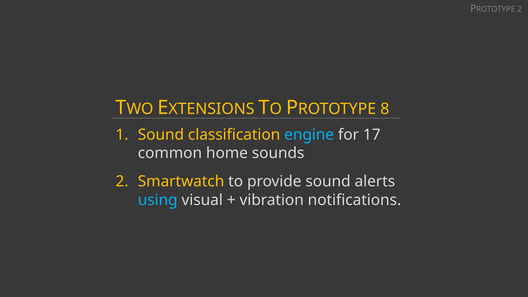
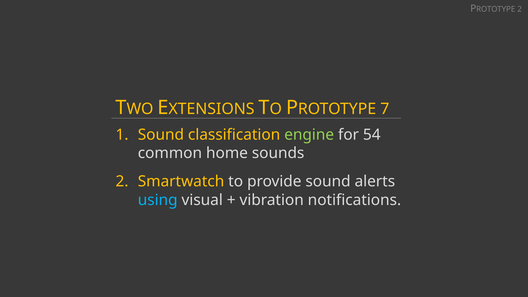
8: 8 -> 7 (385, 109)
engine colour: light blue -> light green (309, 135)
17: 17 -> 54 (372, 135)
